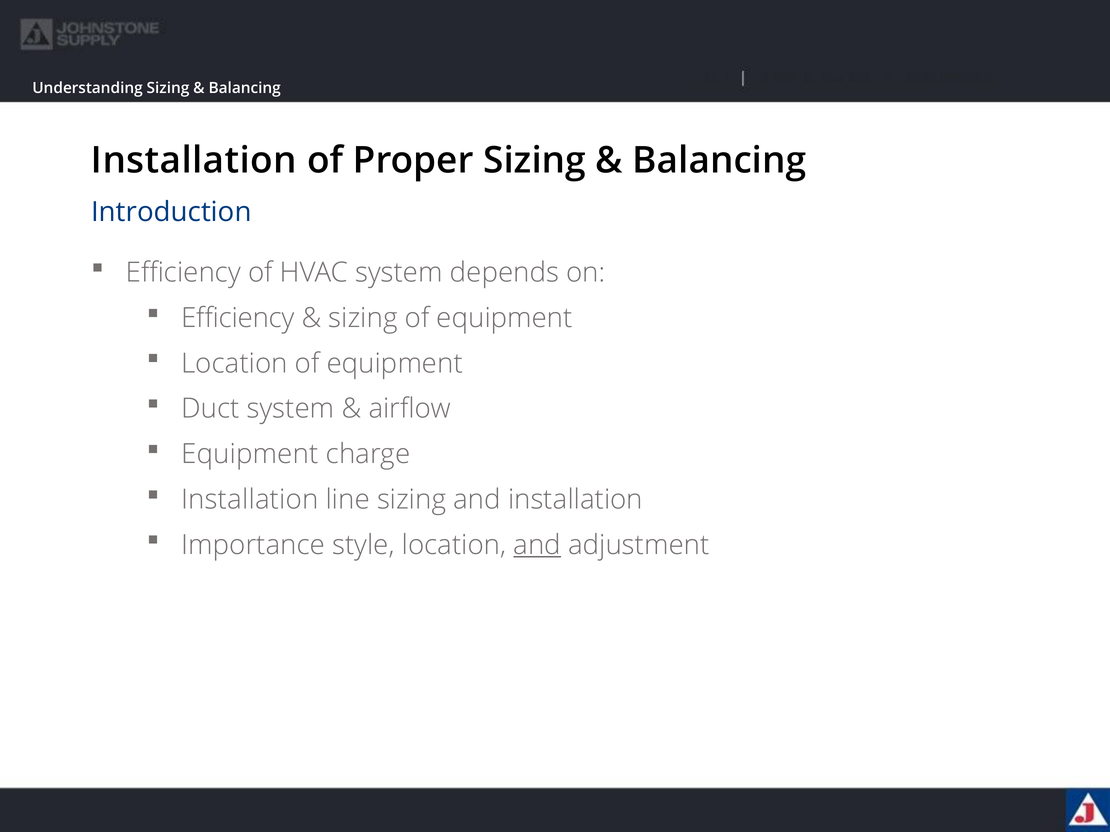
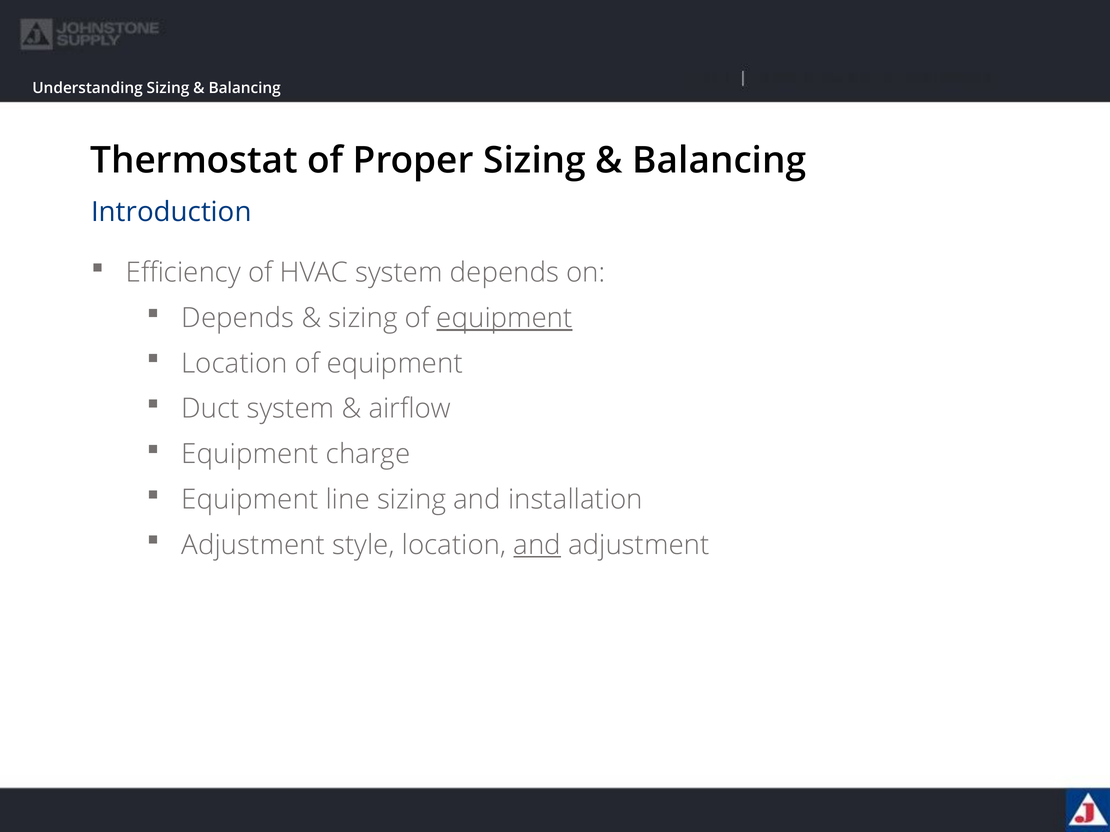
Installation: Installation -> Thermostat (194, 161)
Efficiency: Efficiency -> Depends (238, 318)
equipment underline: none -> present (505, 318)
Installation: Installation -> Equipment (250, 500)
Importance: Importance -> Adjustment (253, 545)
